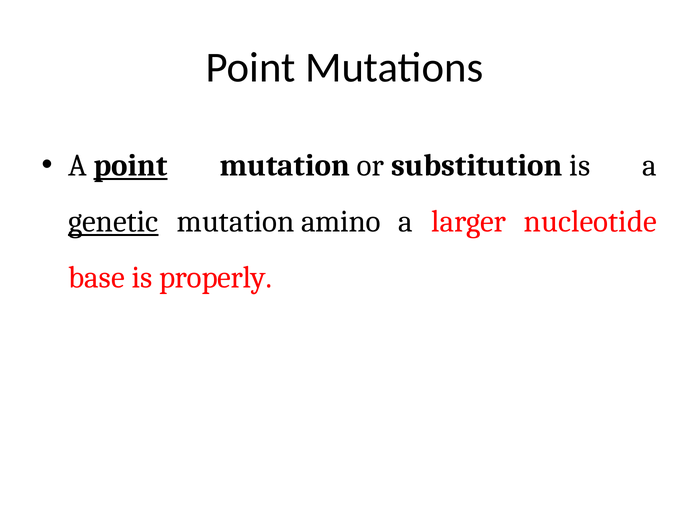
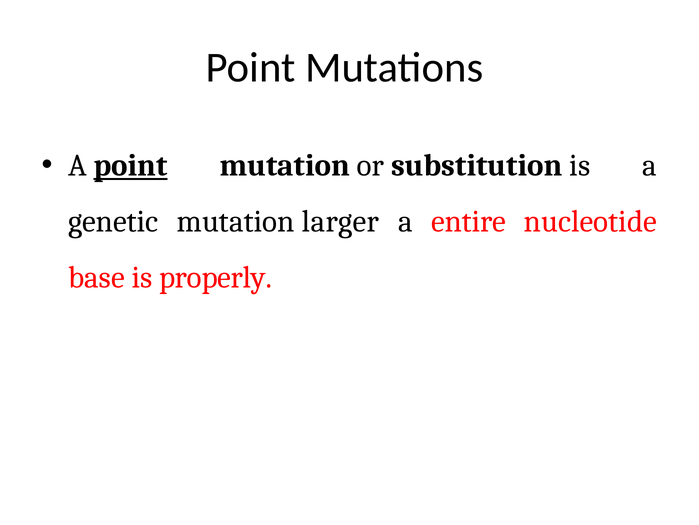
genetic underline: present -> none (113, 221)
amino: amino -> larger (340, 221)
larger: larger -> entire (469, 221)
